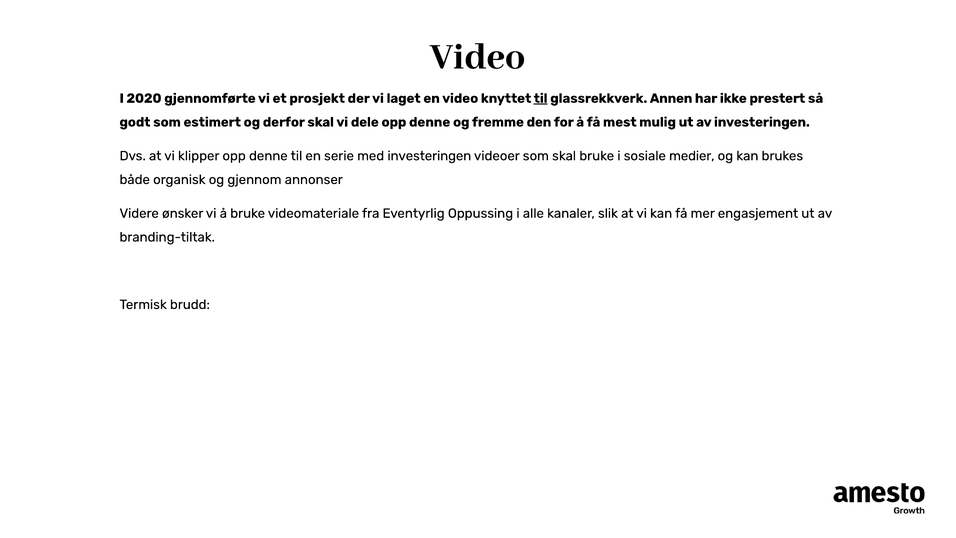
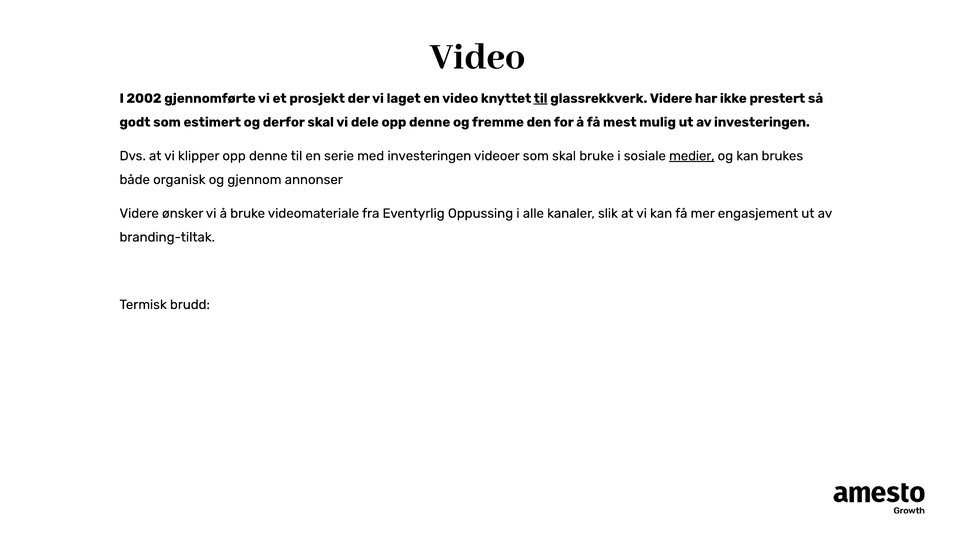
2020: 2020 -> 2002 (144, 98)
glassrekkverk Annen: Annen -> Videre (671, 98)
medier underline: none -> present (692, 156)
